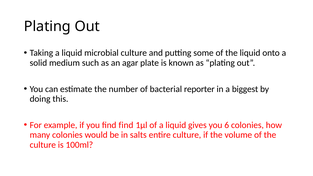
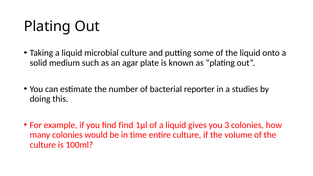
biggest: biggest -> studies (245, 89)
6: 6 -> 3 (227, 125)
salts: salts -> time (138, 135)
